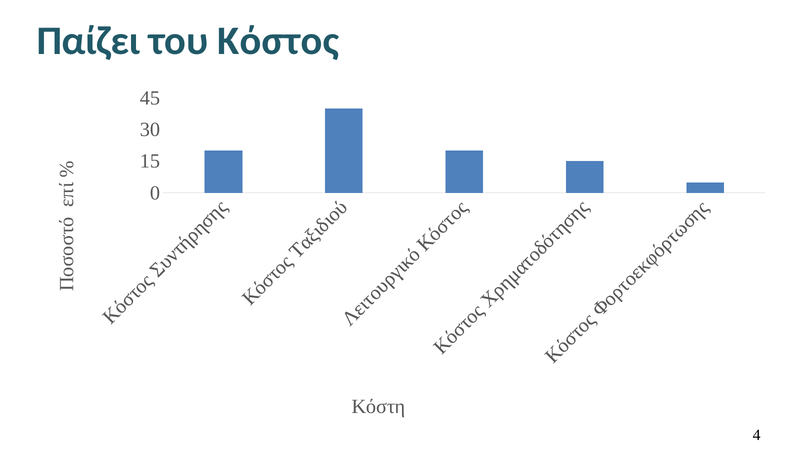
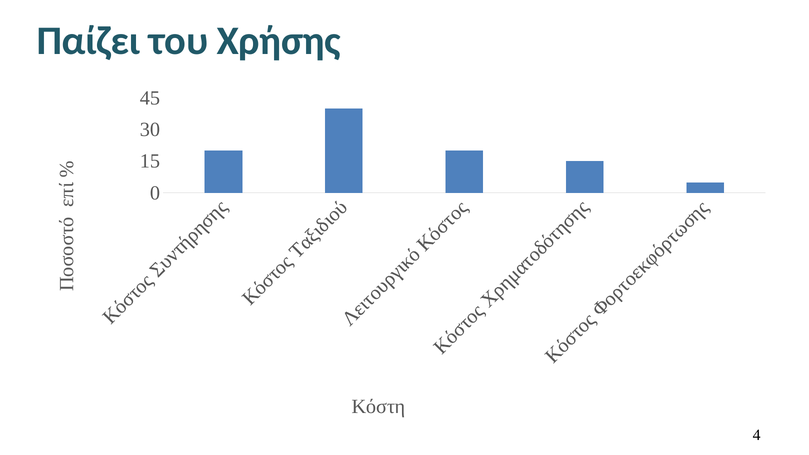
Κόστος: Κόστος -> Χρήσης (279, 41)
